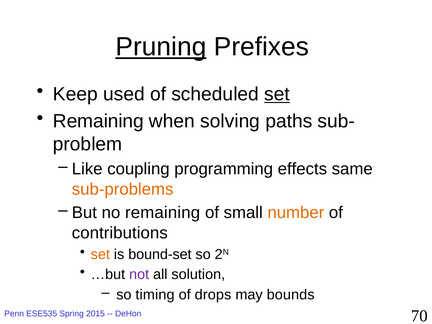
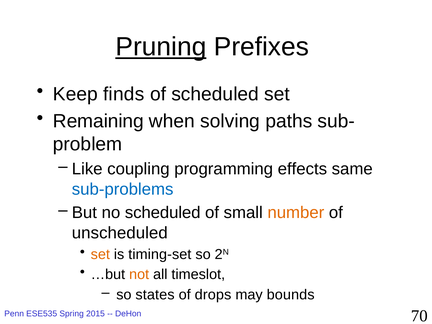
used: used -> finds (124, 94)
set underline: present -> none (277, 94)
sub-problems colour: orange -> blue (123, 189)
no remaining: remaining -> scheduled (163, 213)
contributions: contributions -> unscheduled (120, 233)
bound-set: bound-set -> timing-set (160, 254)
not colour: purple -> orange (139, 274)
solution: solution -> timeslot (198, 274)
timing: timing -> states (155, 295)
